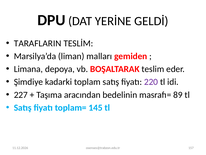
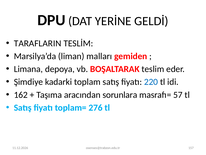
220 colour: purple -> blue (151, 82)
227: 227 -> 162 (21, 95)
bedelinin: bedelinin -> sorunlara (120, 95)
89: 89 -> 57 (178, 95)
145: 145 -> 276 (96, 107)
